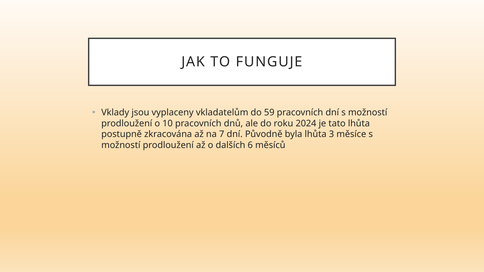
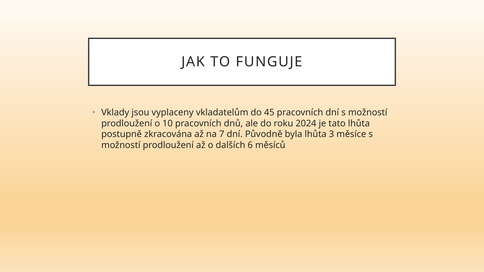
59: 59 -> 45 (269, 113)
